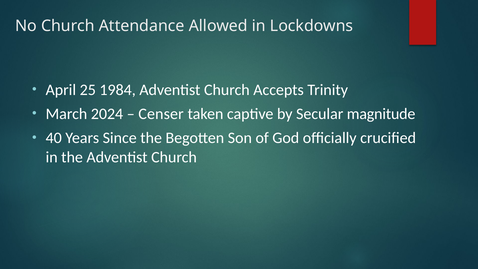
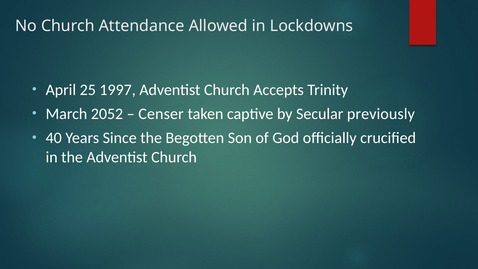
1984: 1984 -> 1997 (118, 90)
2024: 2024 -> 2052 (107, 114)
magnitude: magnitude -> previously (381, 114)
